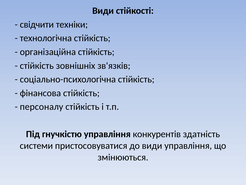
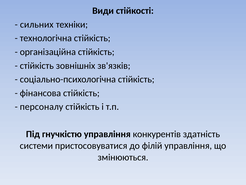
свідчити: свідчити -> сильних (37, 24)
до види: види -> філій (152, 145)
